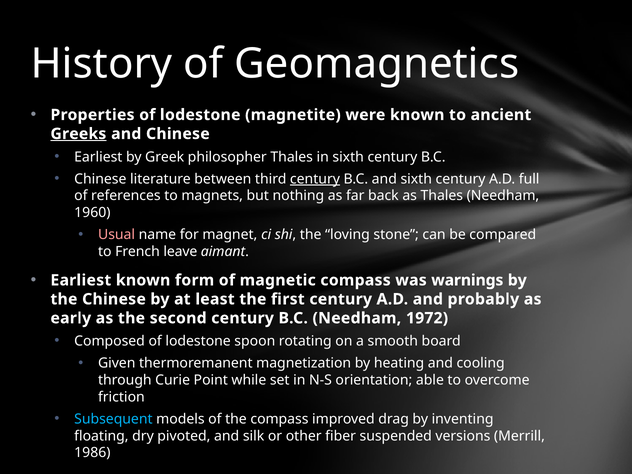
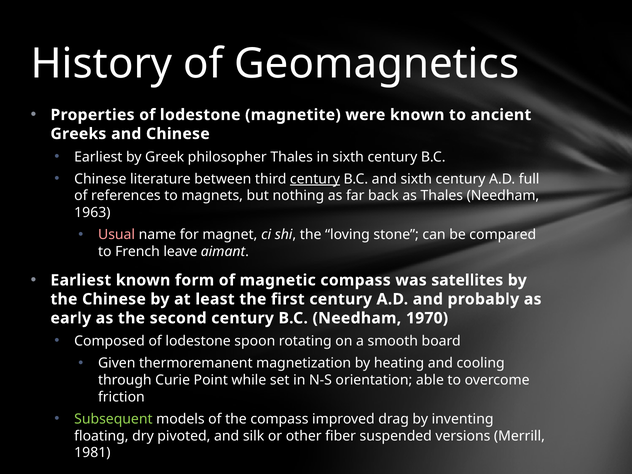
Greeks underline: present -> none (78, 134)
1960: 1960 -> 1963 (92, 213)
warnings: warnings -> satellites (467, 280)
1972: 1972 -> 1970 (427, 318)
Subsequent colour: light blue -> light green (113, 419)
1986: 1986 -> 1981 (92, 453)
